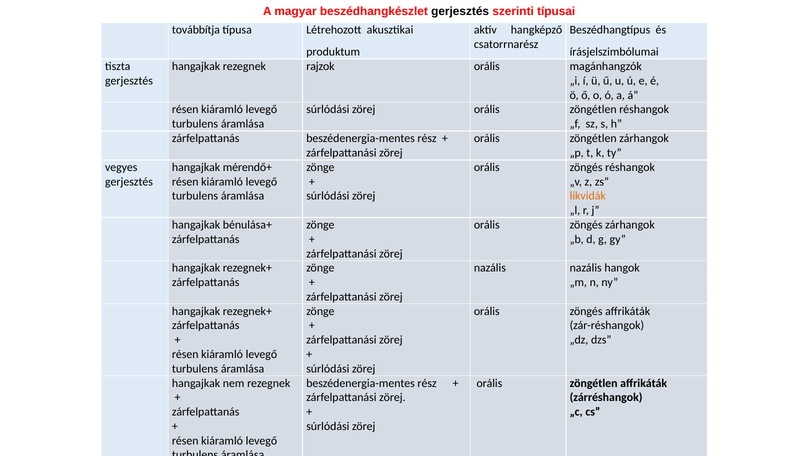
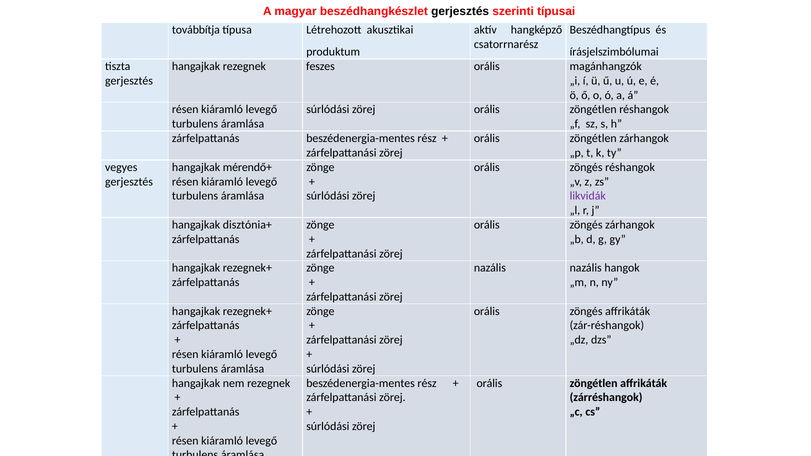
rajzok: rajzok -> feszes (320, 66)
likvidák colour: orange -> purple (588, 196)
bénulása+: bénulása+ -> disztónia+ (247, 225)
